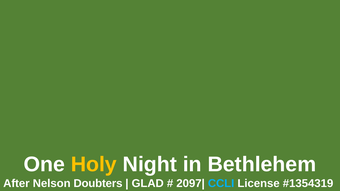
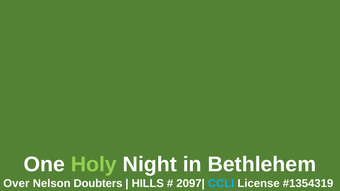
Holy colour: yellow -> light green (94, 165)
After: After -> Over (16, 184)
GLAD: GLAD -> HILLS (148, 184)
